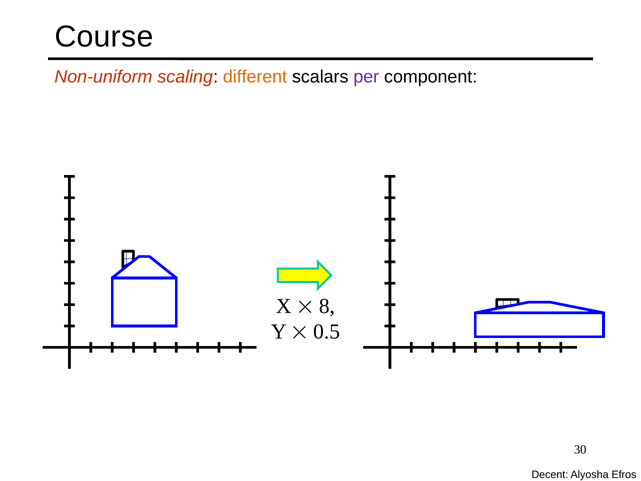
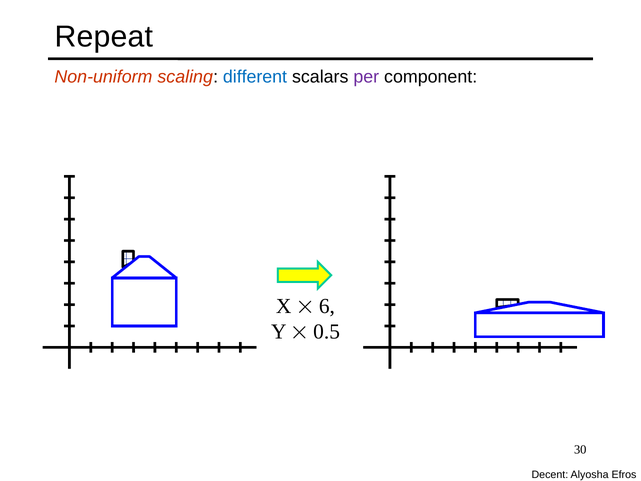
Course: Course -> Repeat (104, 37)
different colour: orange -> blue (255, 77)
8: 8 -> 6 (327, 306)
